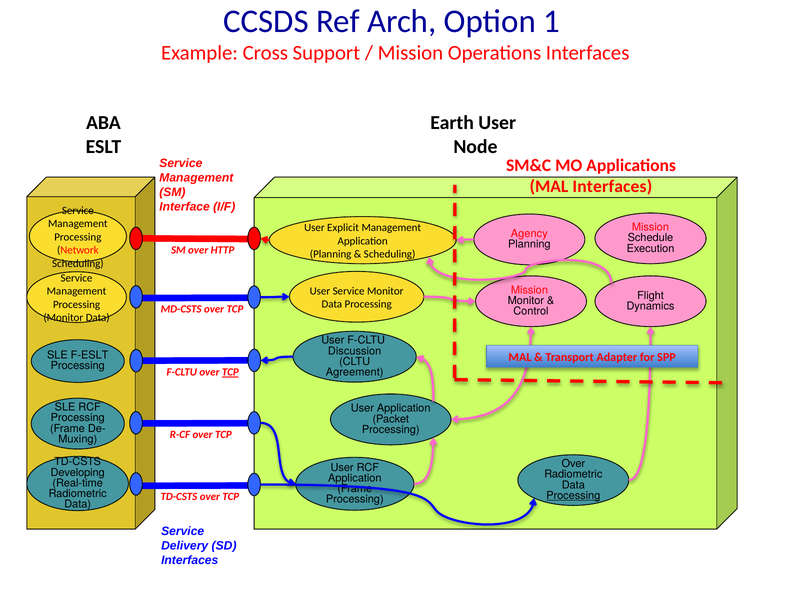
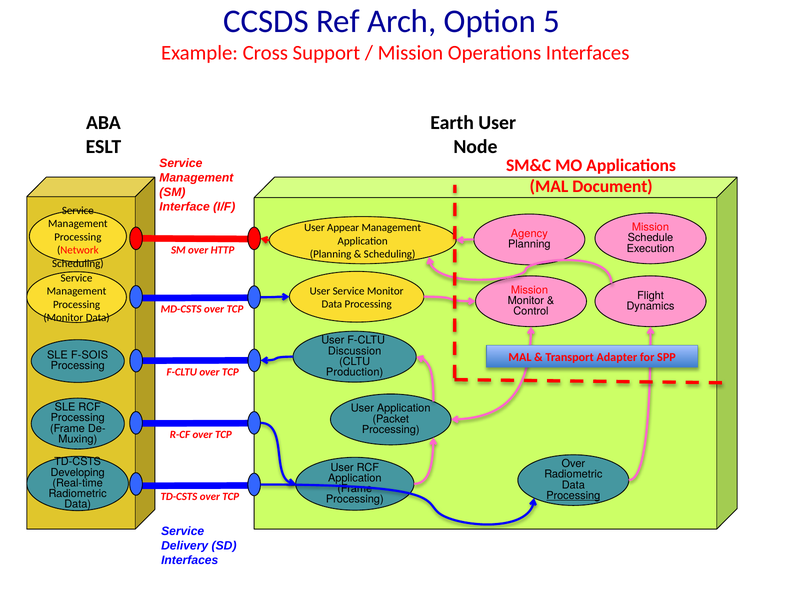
1: 1 -> 5 (552, 21)
MAL Interfaces: Interfaces -> Document (612, 186)
Explicit: Explicit -> Appear (343, 227)
F-ESLT: F-ESLT -> F-SOIS (90, 355)
TCP underline: present -> none (230, 372)
Agreement: Agreement -> Production (355, 372)
